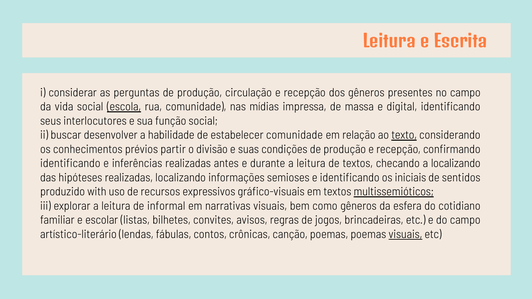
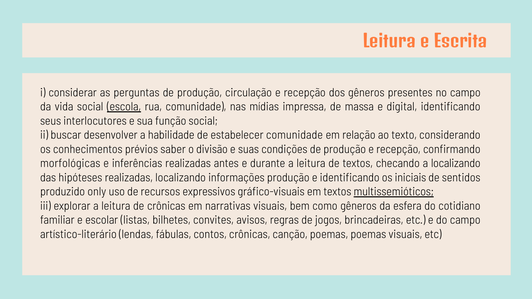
texto underline: present -> none (404, 135)
partir: partir -> saber (173, 149)
identificando: identificando -> morfológicas (70, 164)
informações semioses: semioses -> produção (288, 178)
with: with -> only (97, 192)
de informal: informal -> crônicas (166, 206)
visuais underline: present -> none (405, 234)
